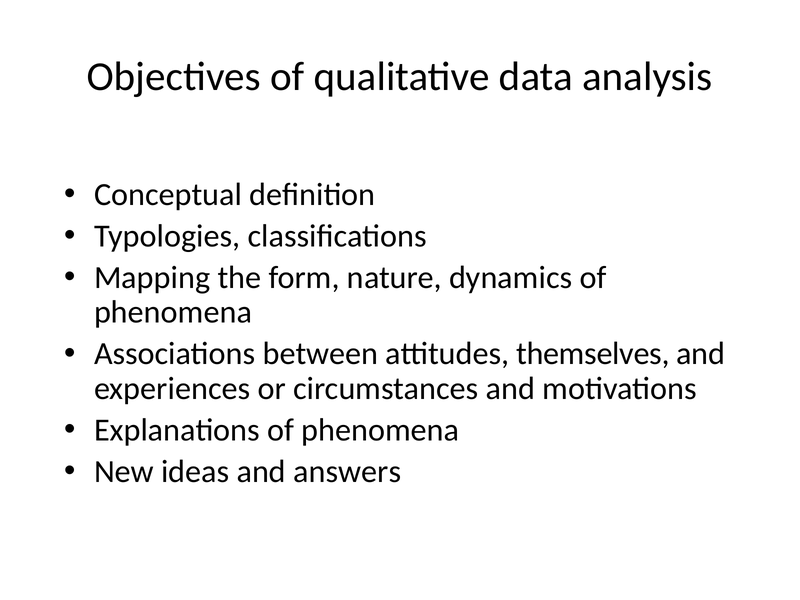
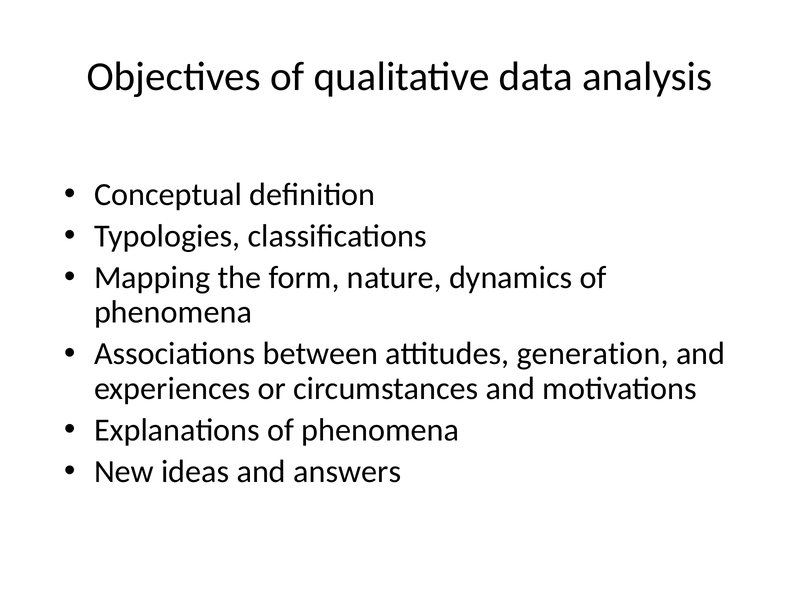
themselves: themselves -> generation (593, 354)
